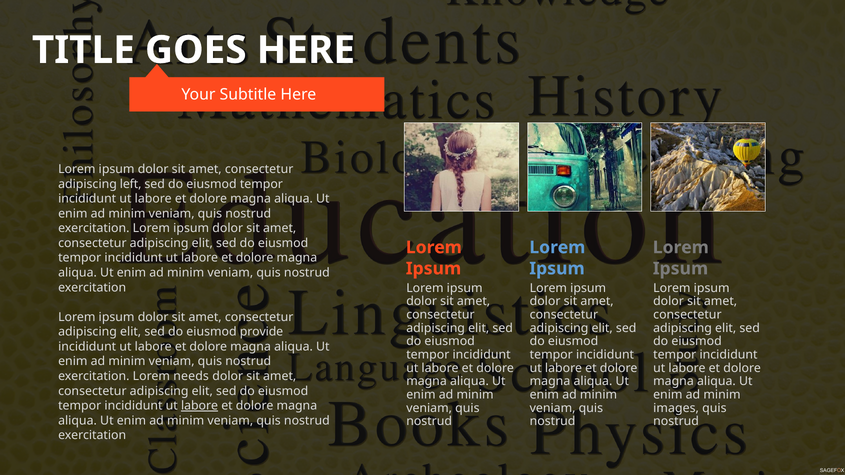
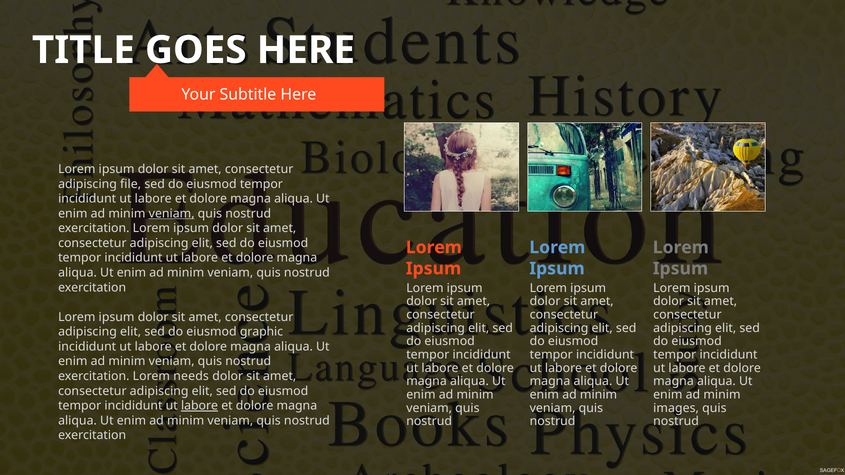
left: left -> file (131, 184)
veniam underline: none -> present (172, 214)
provide: provide -> graphic (261, 332)
